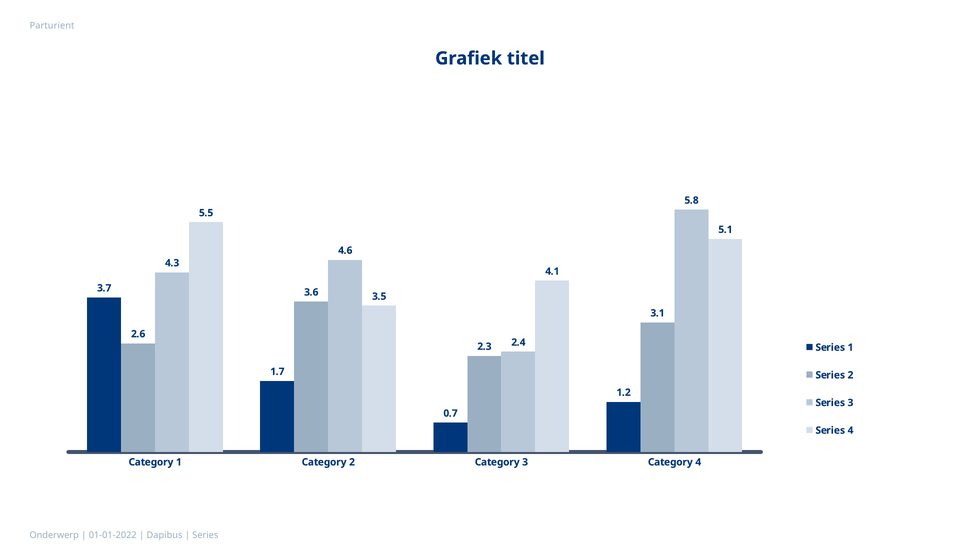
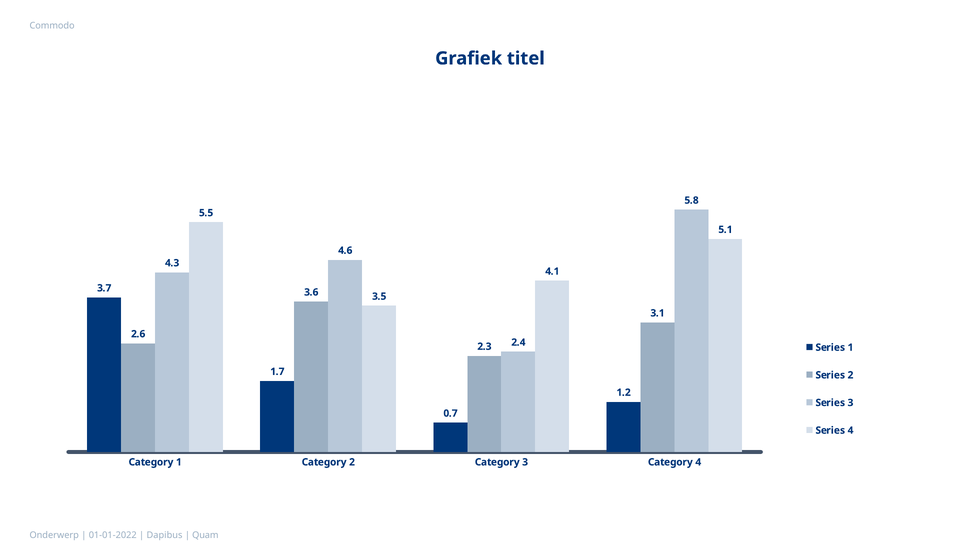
Parturient: Parturient -> Commodo (52, 26)
Series: Series -> Quam (205, 535)
